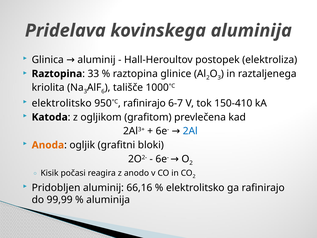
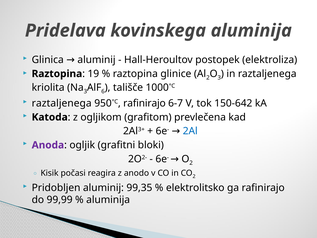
33: 33 -> 19 (93, 74)
elektrolitsko: elektrolitsko -> raztaljenega (62, 103)
150-410: 150-410 -> 150-642 (233, 103)
Anoda colour: orange -> purple (48, 145)
66,16: 66,16 -> 99,35 (139, 187)
